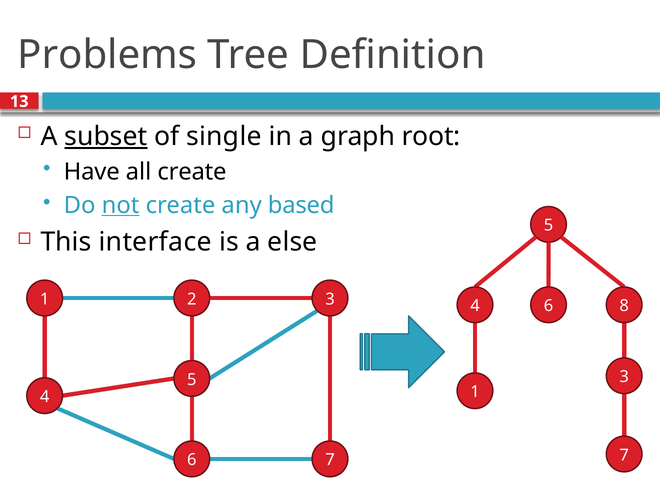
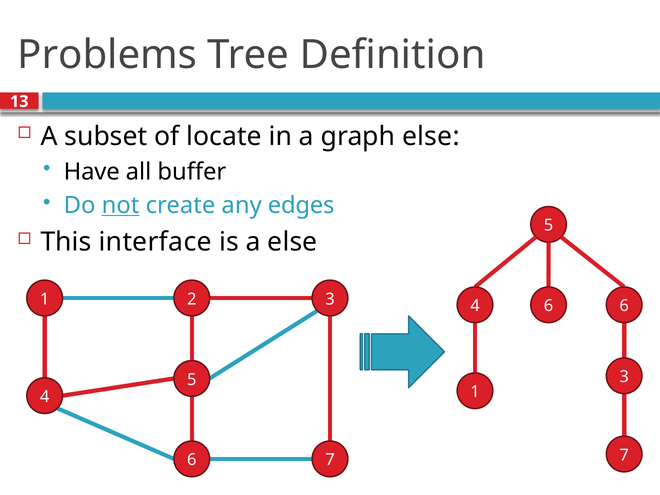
subset underline: present -> none (106, 137)
single: single -> locate (224, 137)
graph root: root -> else (431, 137)
all create: create -> buffer (192, 172)
based: based -> edges (301, 205)
4 8: 8 -> 6 (624, 306)
